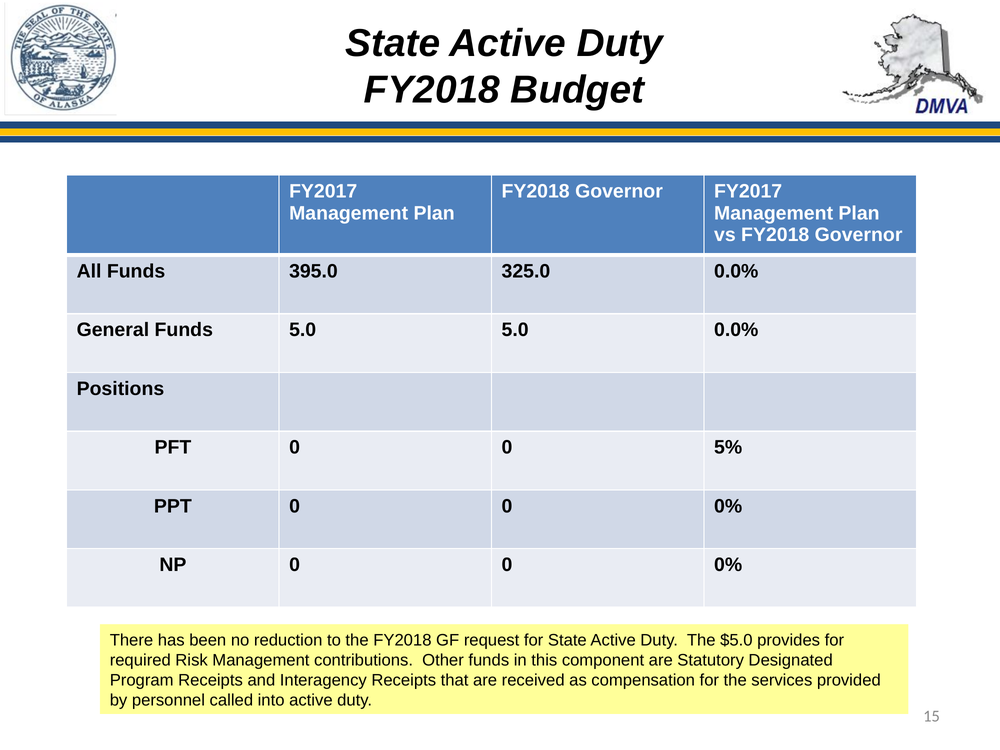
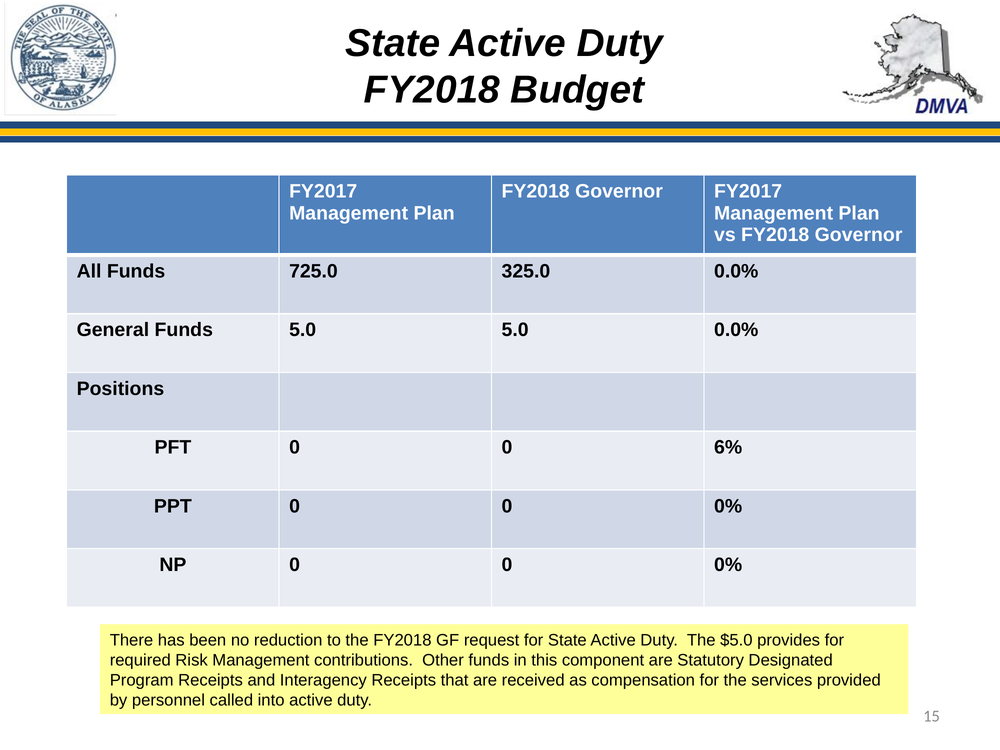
395.0: 395.0 -> 725.0 (313, 271)
5%: 5% -> 6% (728, 447)
